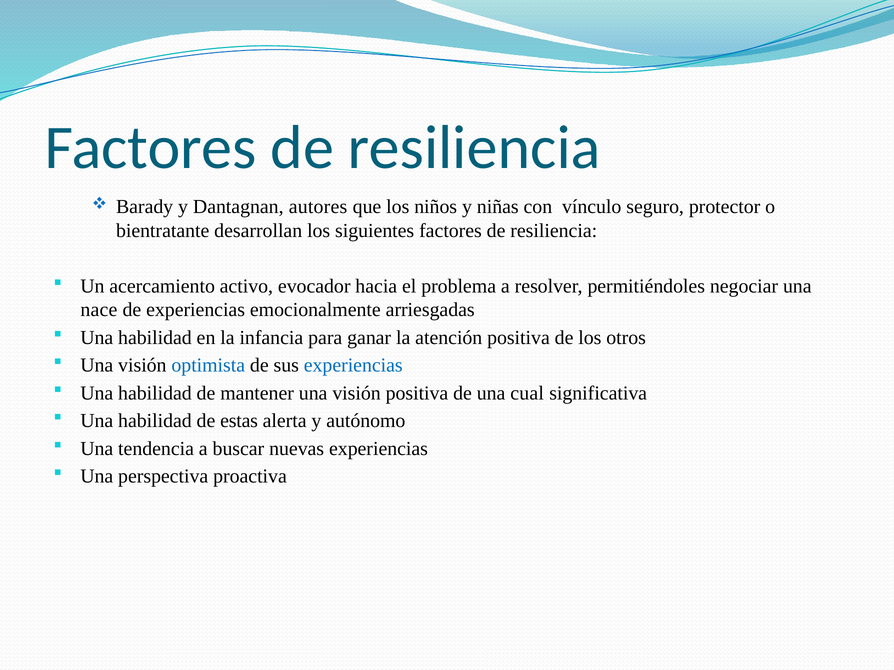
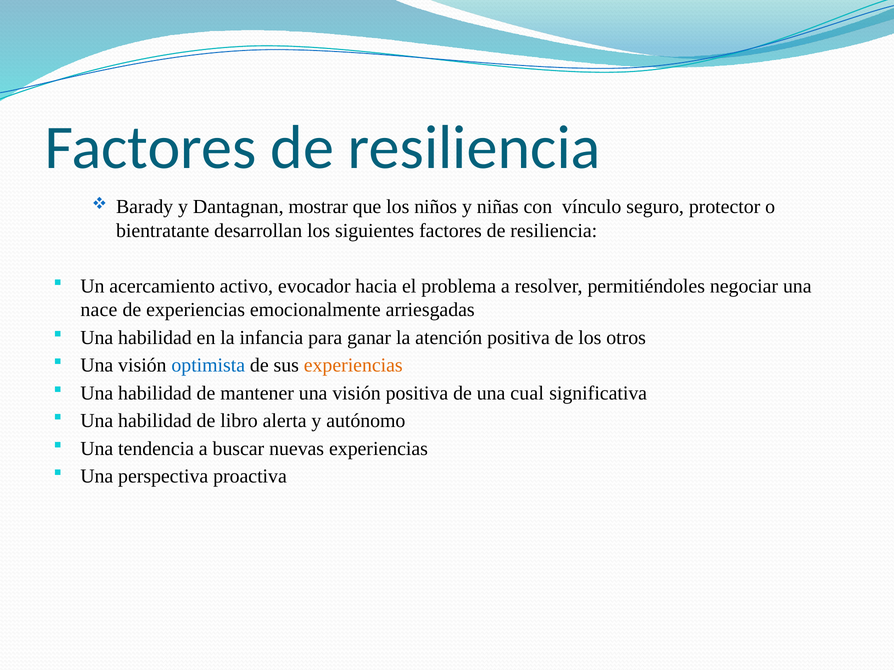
autores: autores -> mostrar (318, 207)
experiencias colour: blue -> orange (353, 366)
estas: estas -> libro (239, 421)
